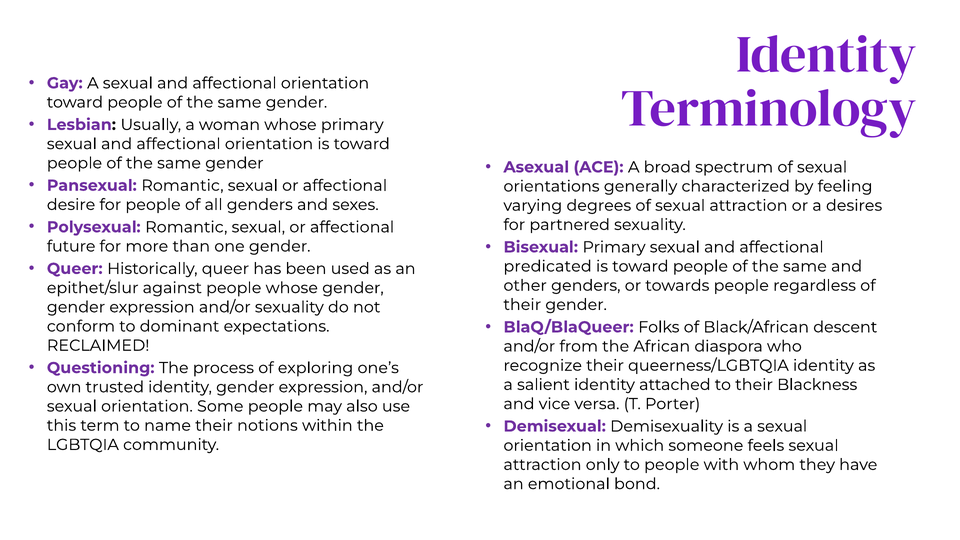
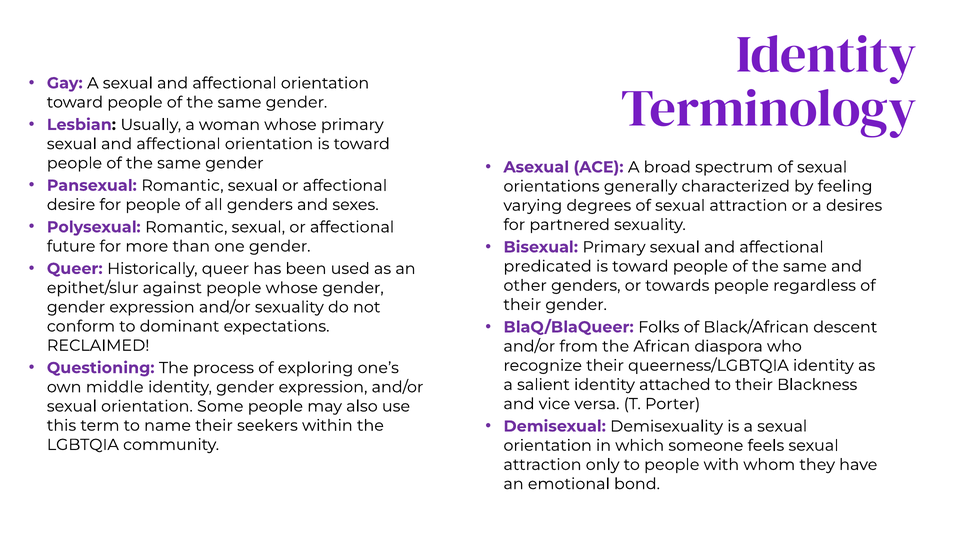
trusted: trusted -> middle (115, 387)
notions: notions -> seekers (267, 425)
